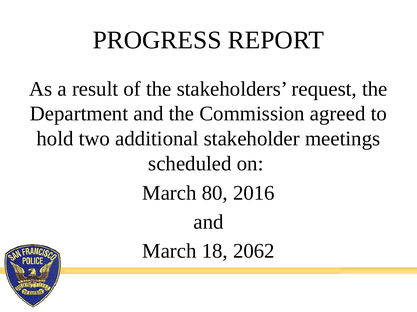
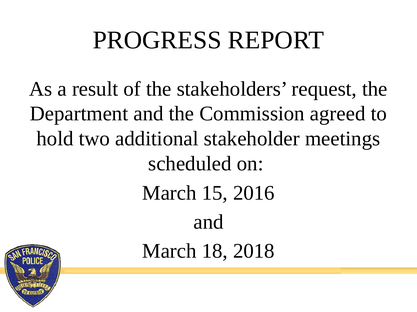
80: 80 -> 15 (215, 193)
2062: 2062 -> 2018 (254, 252)
